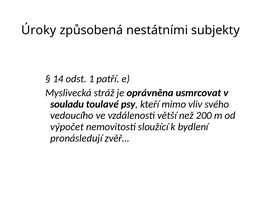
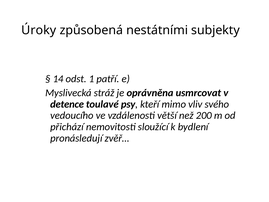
souladu: souladu -> detence (67, 104)
výpočet: výpočet -> přichází (67, 127)
